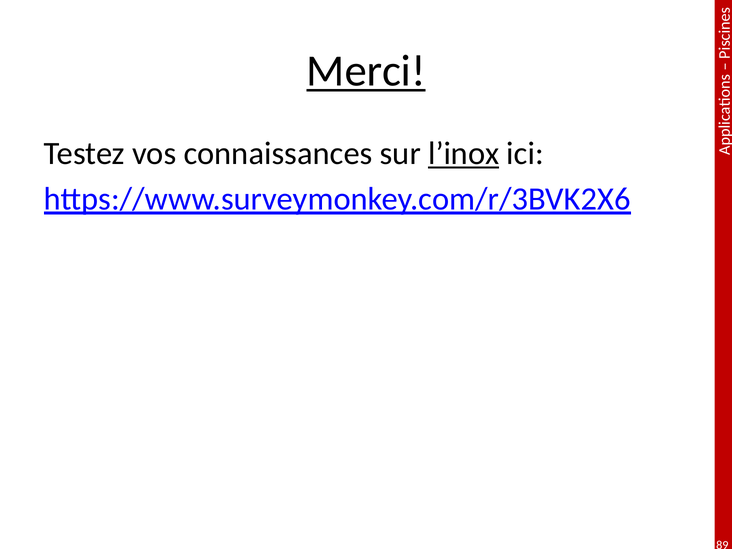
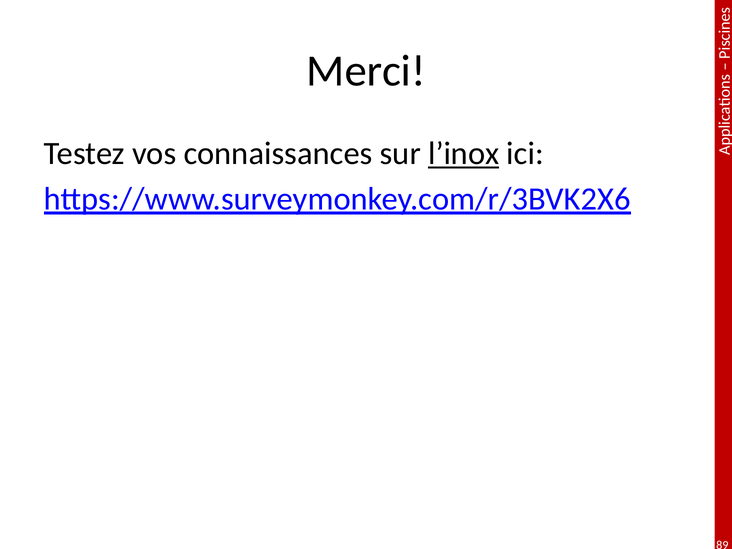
Merci underline: present -> none (366, 71)
